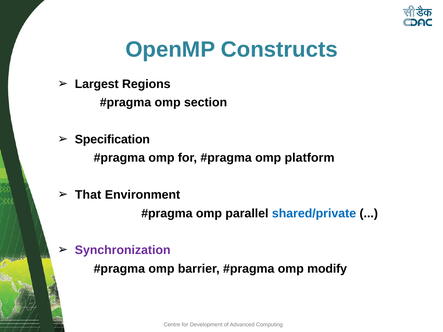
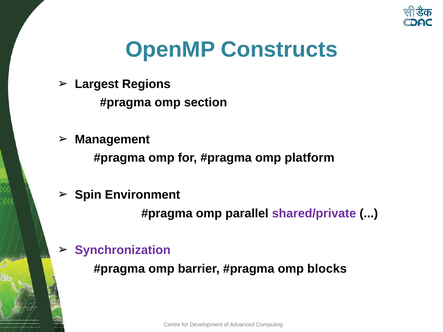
Specification: Specification -> Management (112, 140)
That: That -> Spin (88, 195)
shared/private colour: blue -> purple (314, 213)
modify: modify -> blocks (327, 269)
